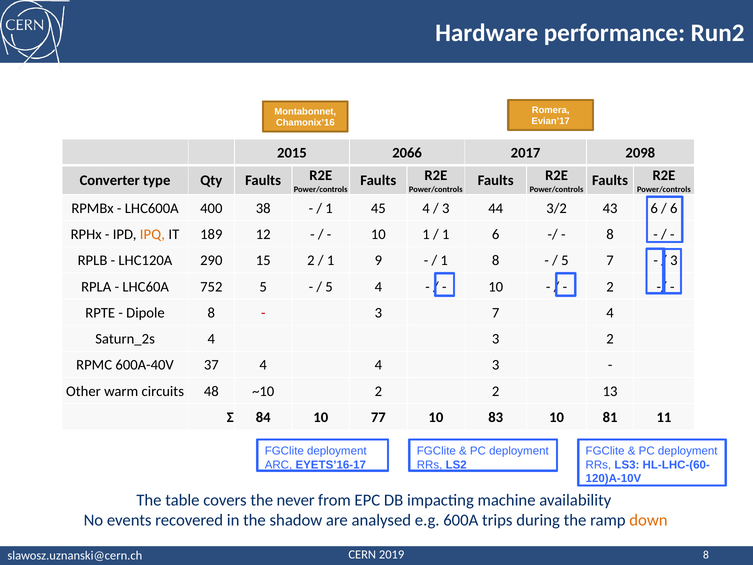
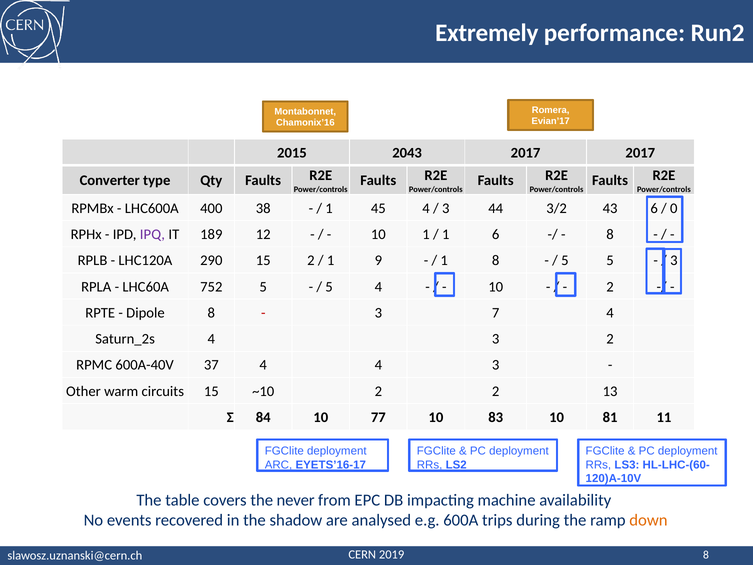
Hardware: Hardware -> Extremely (487, 33)
2066: 2066 -> 2043 (407, 153)
2017 2098: 2098 -> 2017 (640, 153)
6: 6 -> 0 (674, 208)
IPQ colour: orange -> purple (152, 234)
5 7: 7 -> 5 (610, 260)
circuits 48: 48 -> 15 (211, 391)
